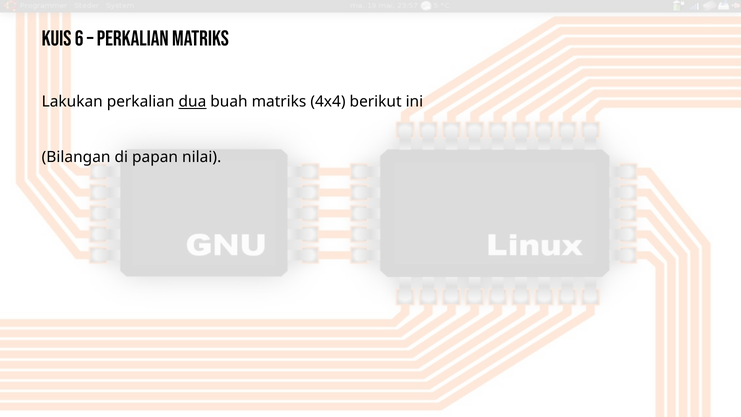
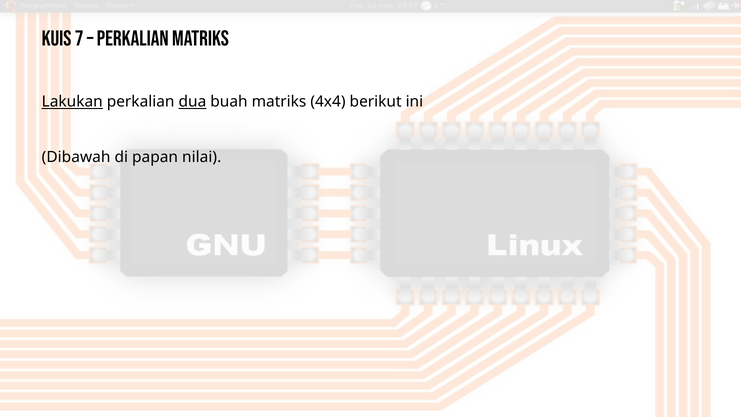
6: 6 -> 7 (79, 38)
Lakukan underline: none -> present (72, 102)
Bilangan: Bilangan -> Dibawah (76, 157)
